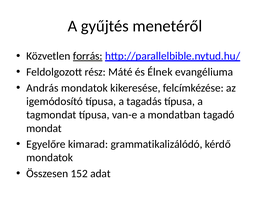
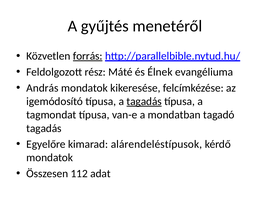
tagadás underline: none -> present (144, 102)
mondat: mondat -> tagadás (44, 129)
grammatikalizálódó: grammatikalizálódó -> alárendeléstípusok (156, 145)
152: 152 -> 112 (79, 174)
